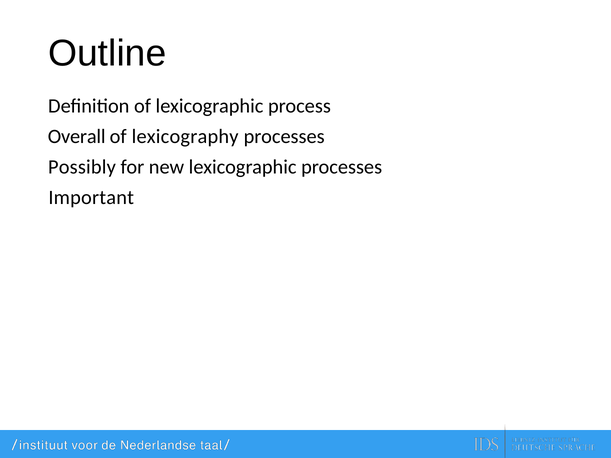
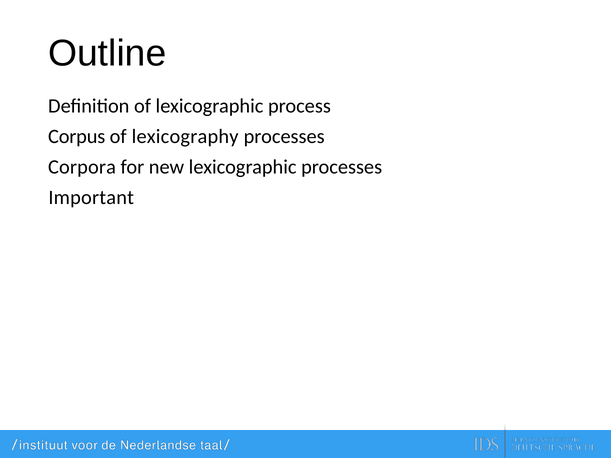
Overall: Overall -> Corpus (77, 137)
Possibly: Possibly -> Corpora (82, 167)
